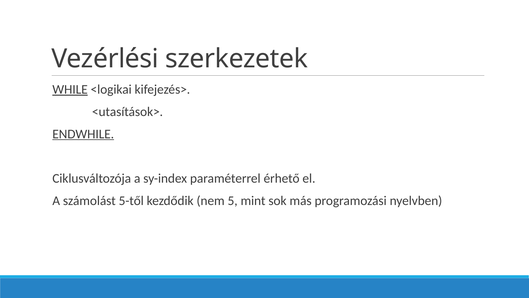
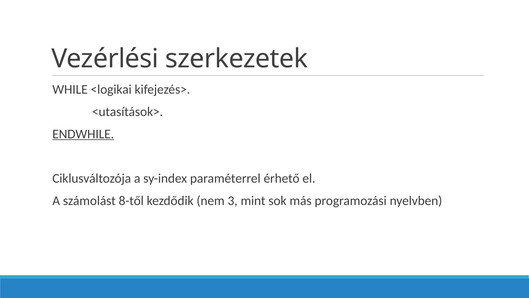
WHILE underline: present -> none (70, 89)
5-től: 5-től -> 8-től (131, 201)
5: 5 -> 3 (233, 201)
